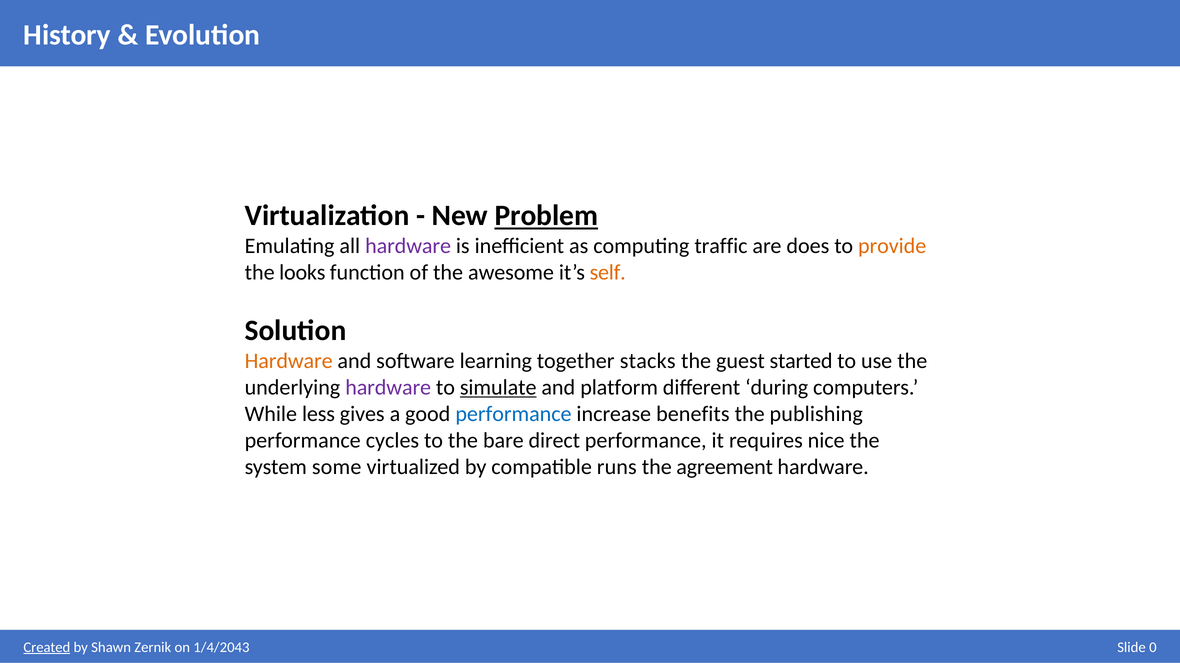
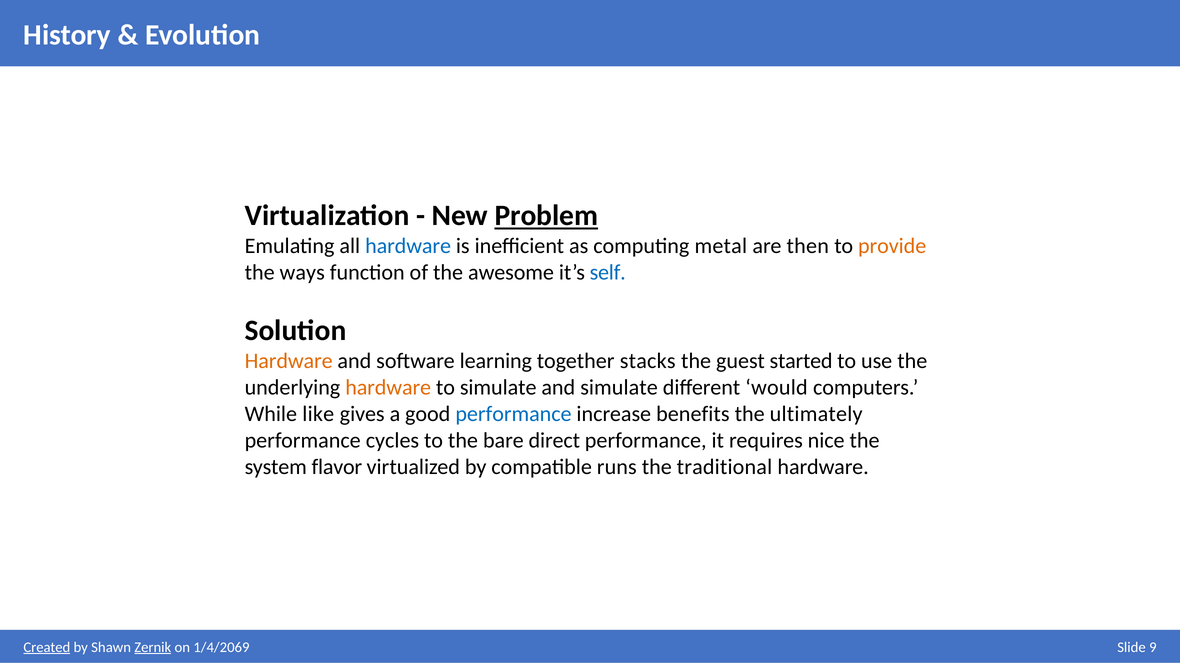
hardware colour: purple -> blue (408, 246)
traffic: traffic -> metal (721, 246)
does: does -> then (808, 246)
looks: looks -> ways (302, 273)
self colour: orange -> blue (608, 273)
hardware colour: purple -> orange (388, 388)
simulate underline: present -> none (498, 388)
and platform: platform -> simulate (619, 388)
during: during -> would (777, 388)
less: less -> like (318, 415)
publishing: publishing -> ultimately (816, 415)
some: some -> flavor (337, 468)
agreement: agreement -> traditional (724, 468)
Zernik underline: none -> present (153, 648)
1/4/2043: 1/4/2043 -> 1/4/2069 (221, 648)
0: 0 -> 9 (1153, 648)
